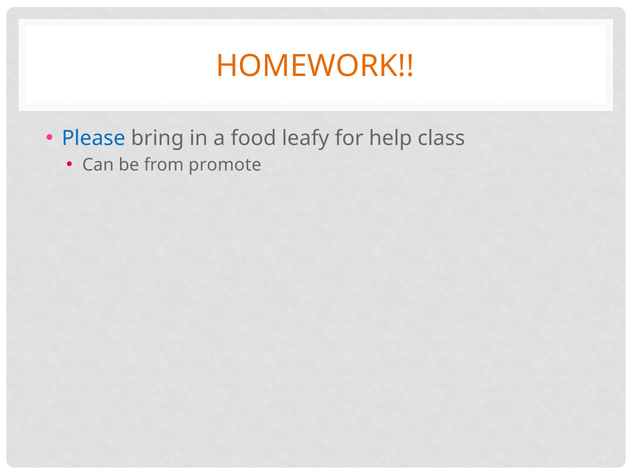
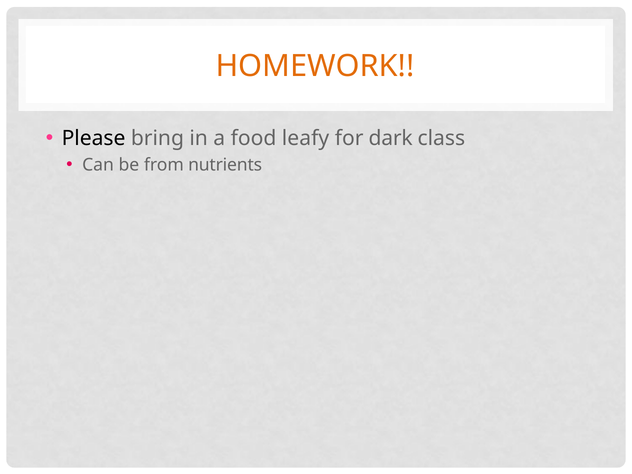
Please colour: blue -> black (94, 138)
help: help -> dark (391, 138)
promote: promote -> nutrients (225, 165)
